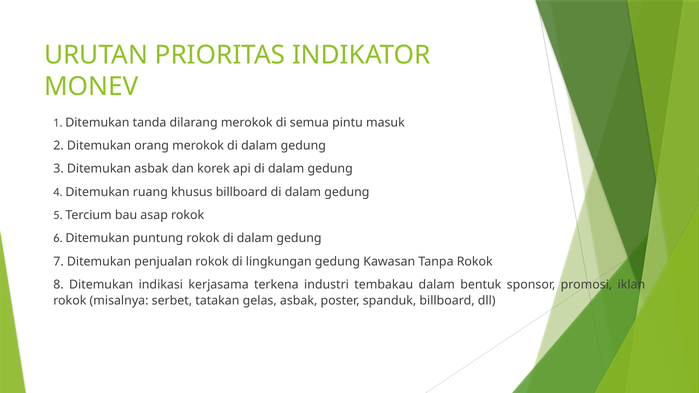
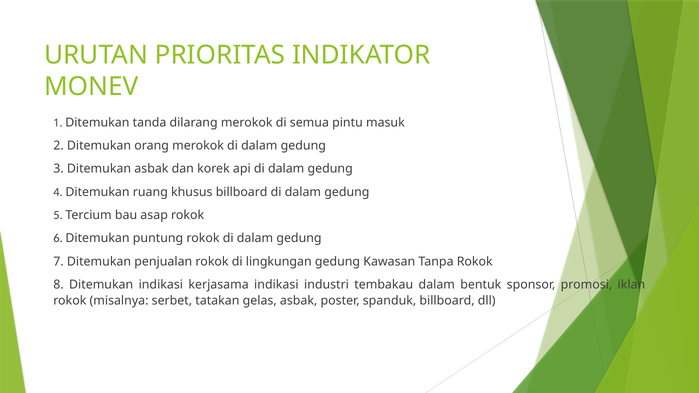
kerjasama terkena: terkena -> indikasi (276, 285)
